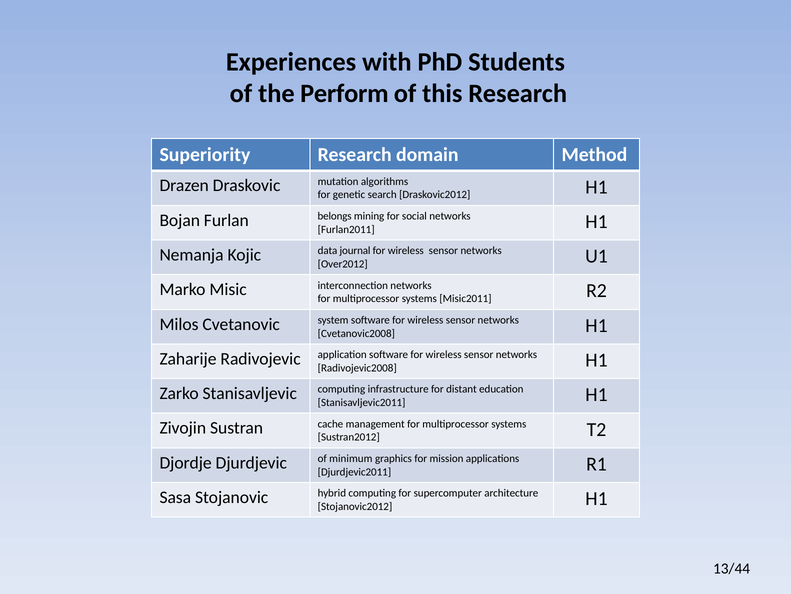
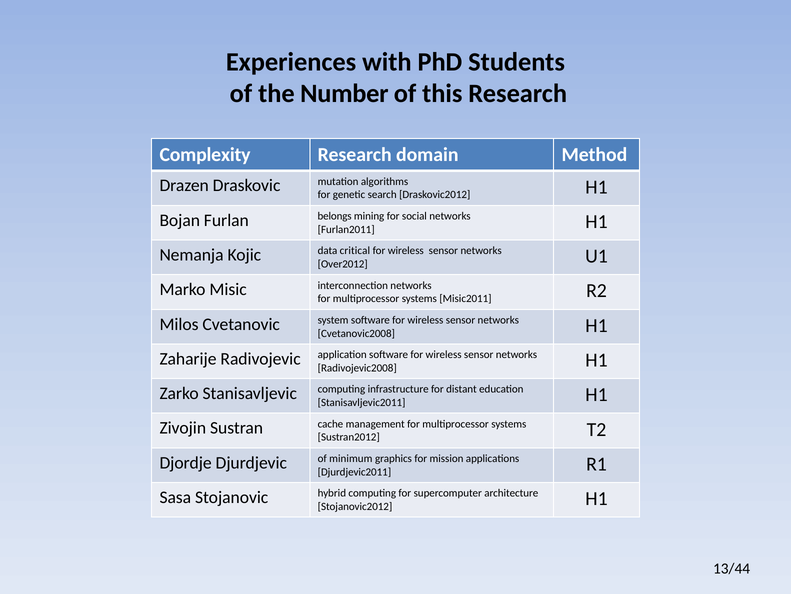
Perform: Perform -> Number (344, 93)
Superiority: Superiority -> Complexity (205, 155)
journal: journal -> critical (355, 250)
